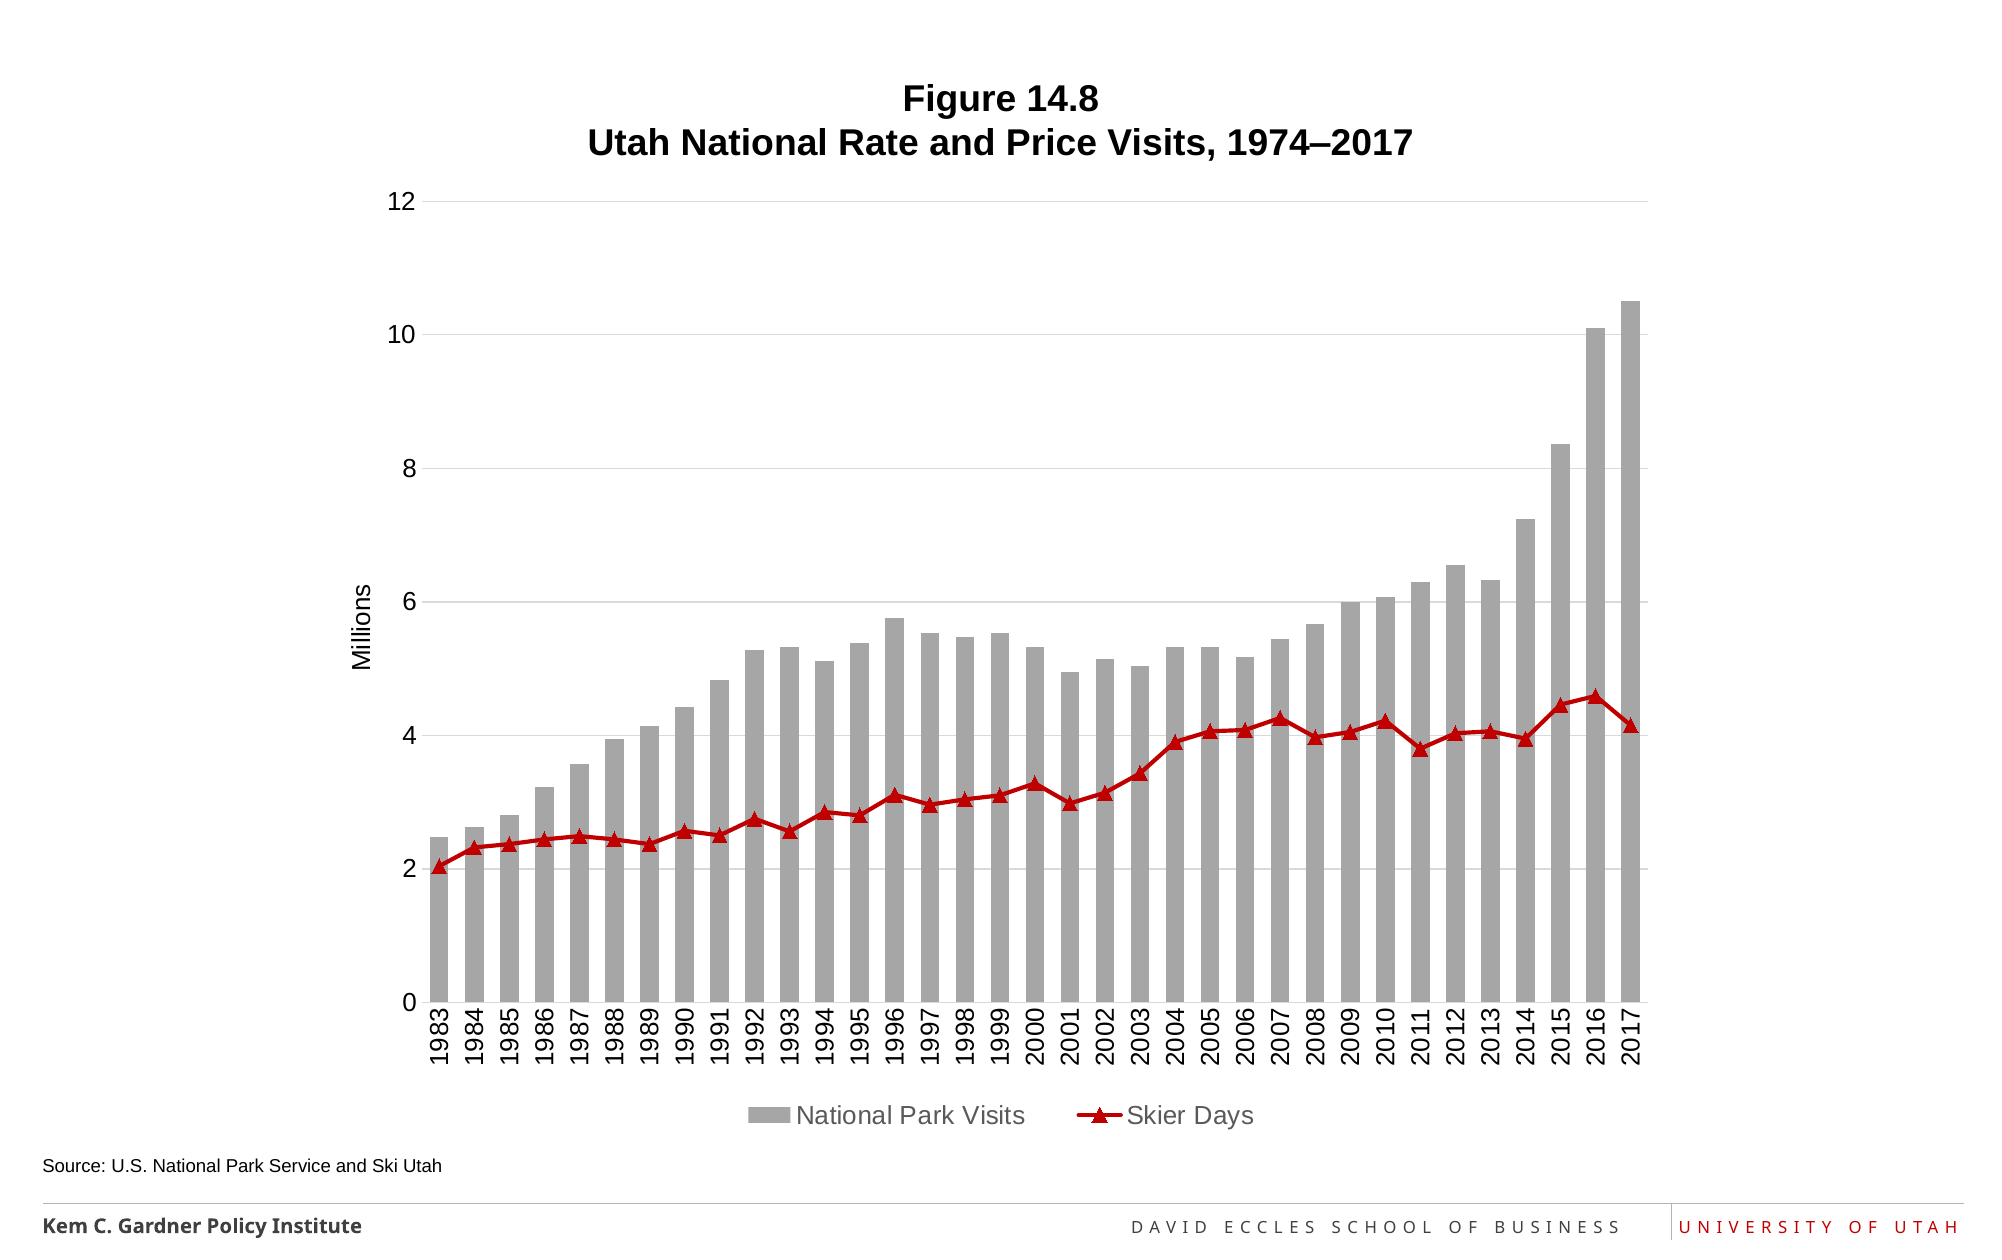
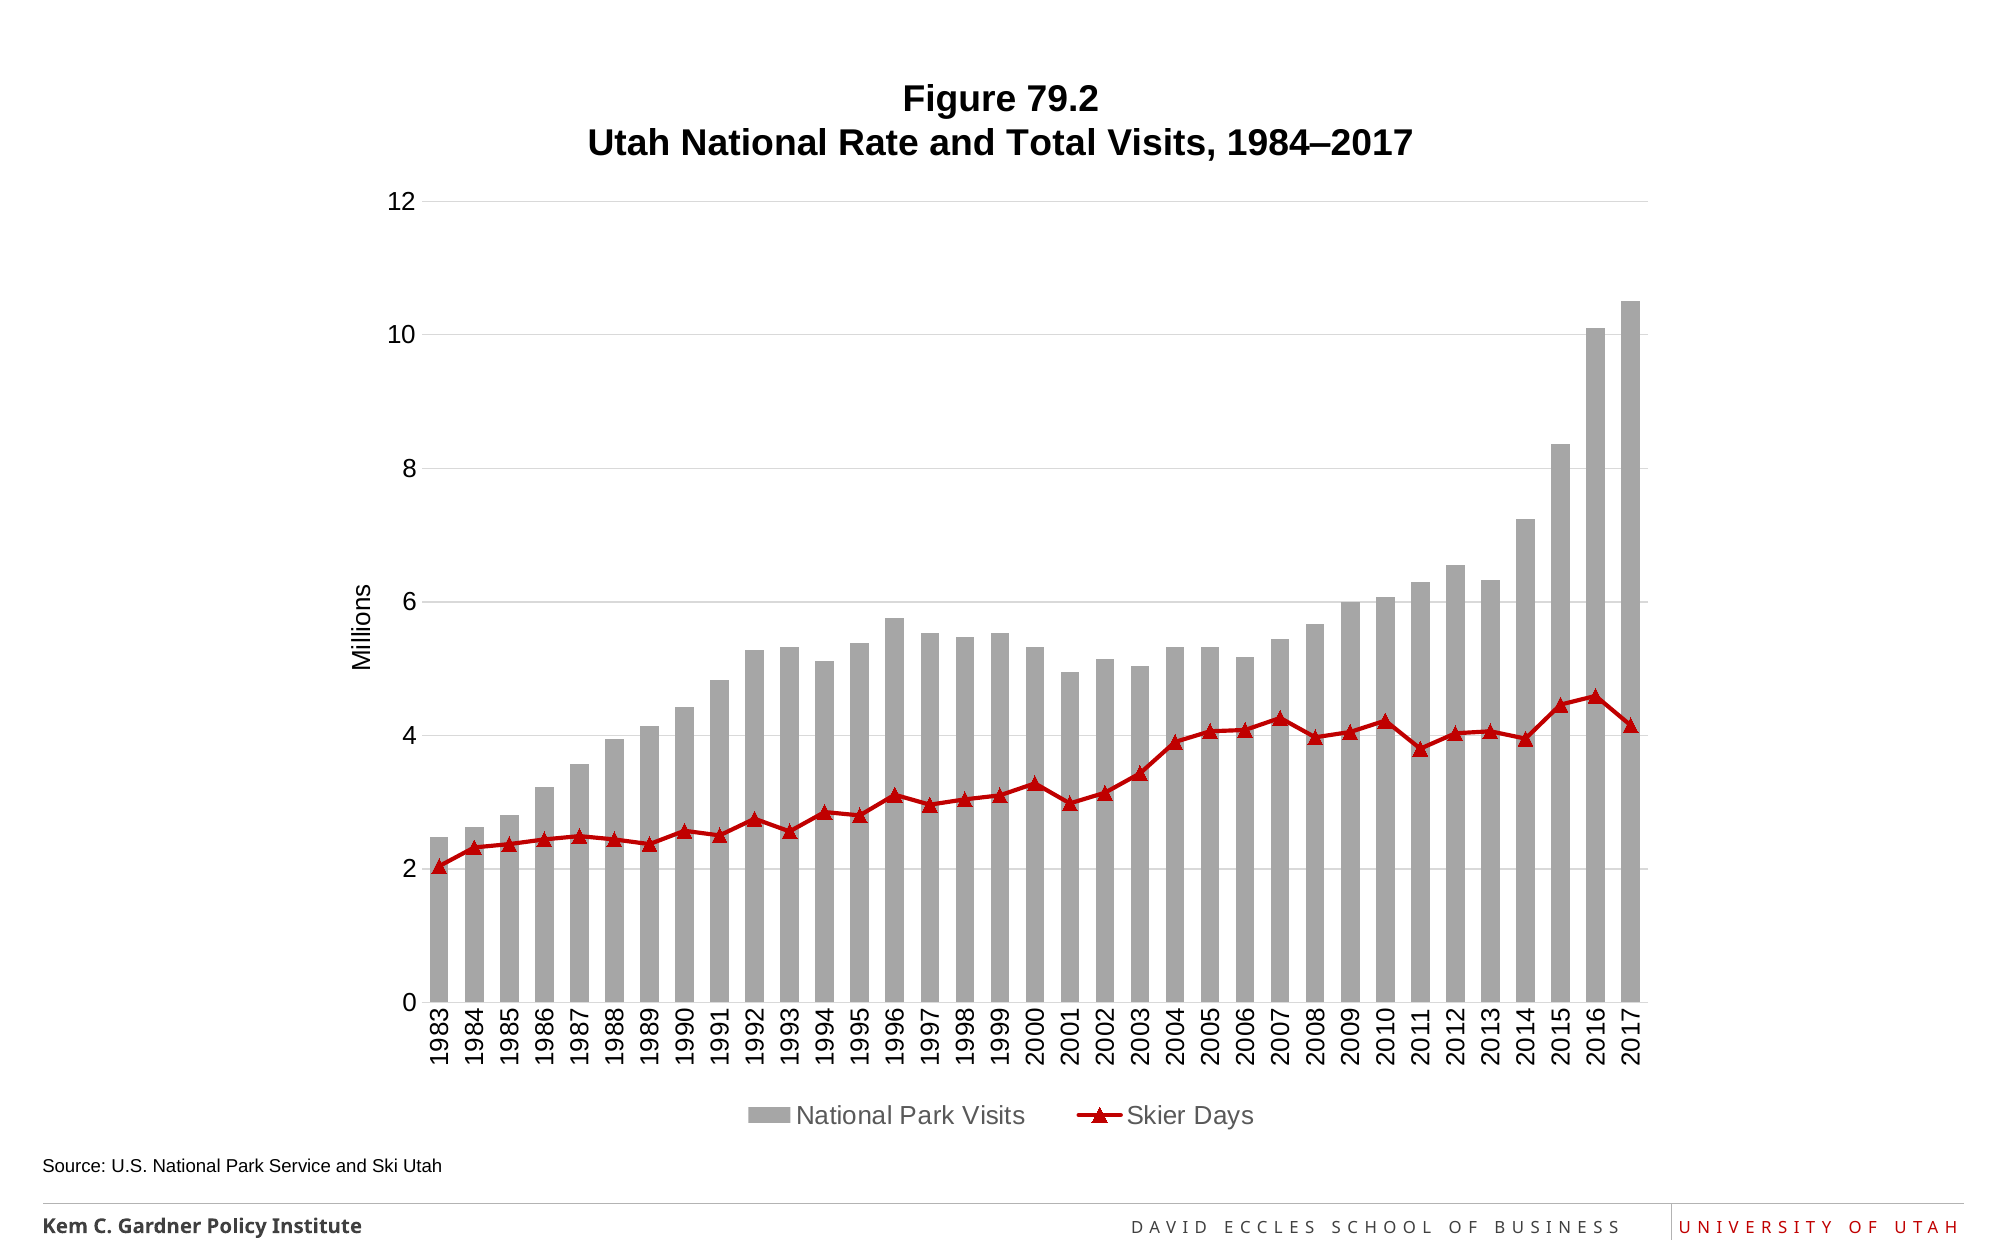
14.8: 14.8 -> 79.2 (1063, 99)
Price: Price -> Total (1051, 144)
1974‒2017: 1974‒2017 -> 1984‒2017 (1320, 144)
